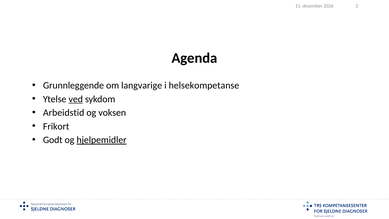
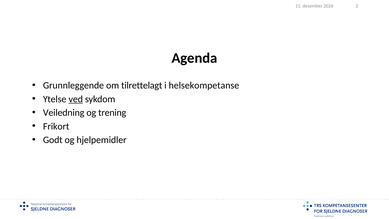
langvarige: langvarige -> tilrettelagt (142, 85)
Arbeidstid: Arbeidstid -> Veiledning (64, 113)
voksen: voksen -> trening (112, 113)
hjelpemidler underline: present -> none (102, 140)
